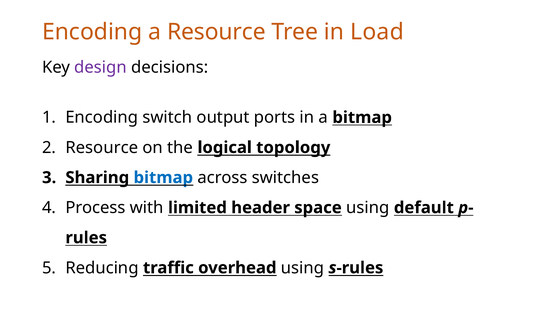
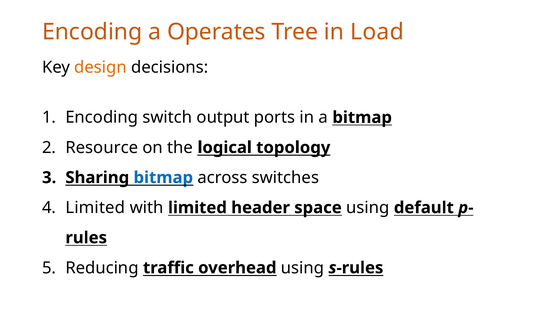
a Resource: Resource -> Operates (216, 32)
design colour: purple -> orange (101, 67)
Process: Process -> Limited (95, 207)
